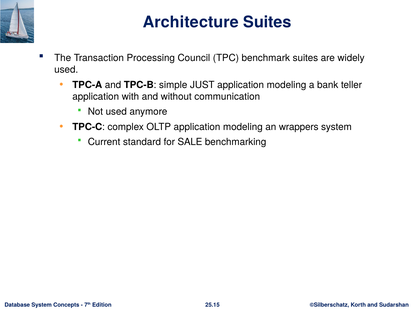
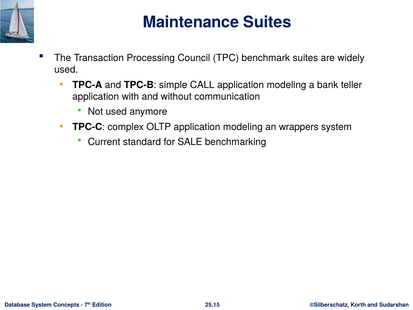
Architecture: Architecture -> Maintenance (191, 22)
JUST: JUST -> CALL (202, 85)
